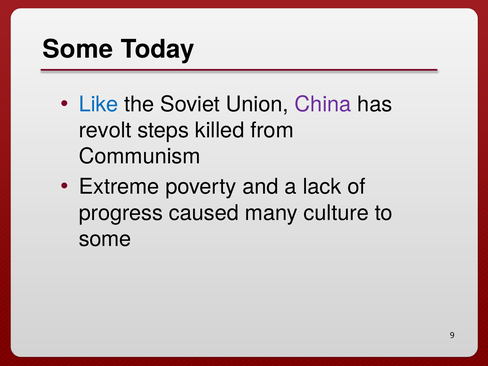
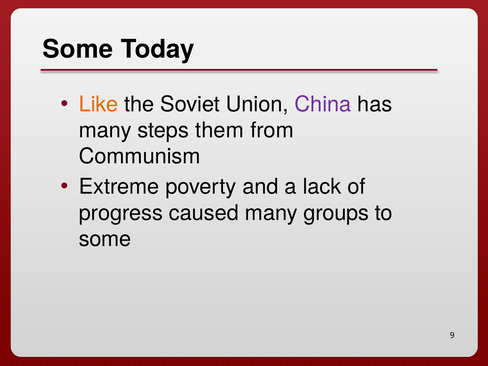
Like colour: blue -> orange (99, 104)
revolt: revolt -> many (105, 130)
killed: killed -> them (220, 130)
culture: culture -> groups (336, 213)
